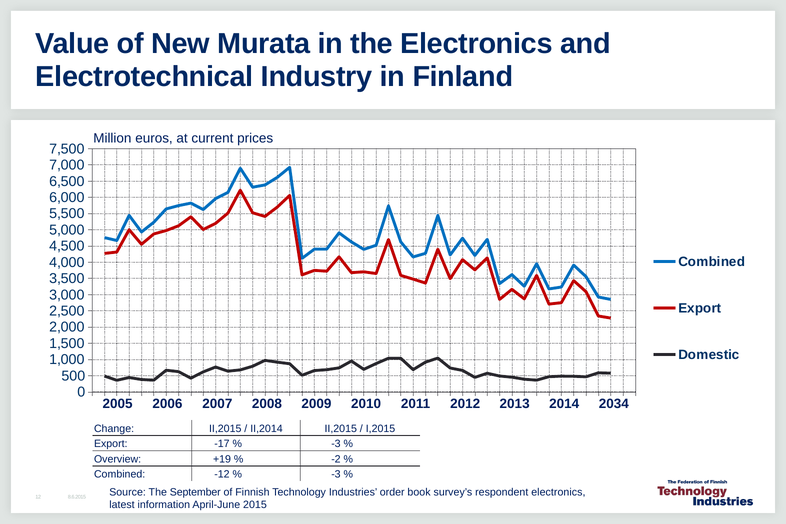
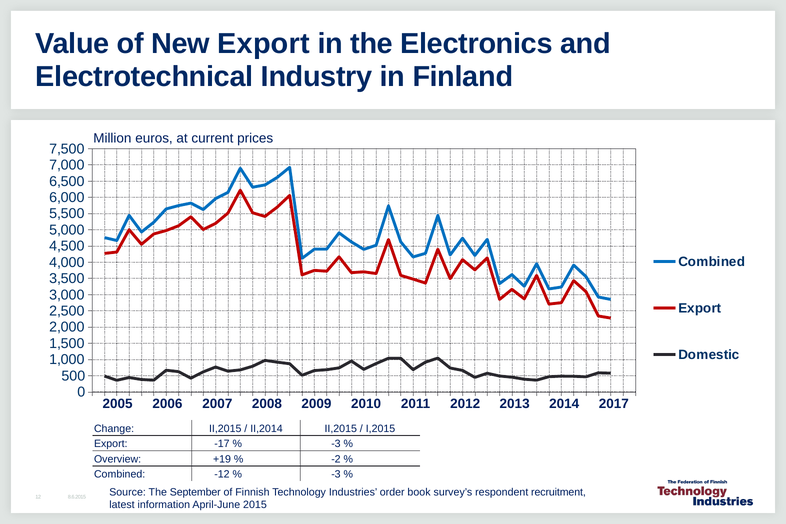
New Murata: Murata -> Export (264, 44)
2034: 2034 -> 2017 (614, 404)
respondent electronics: electronics -> recruitment (558, 492)
